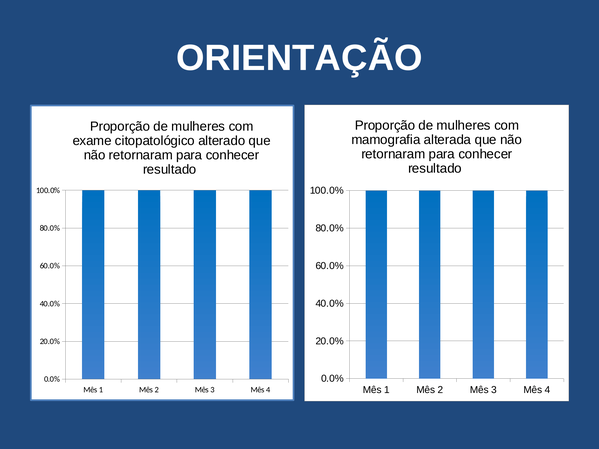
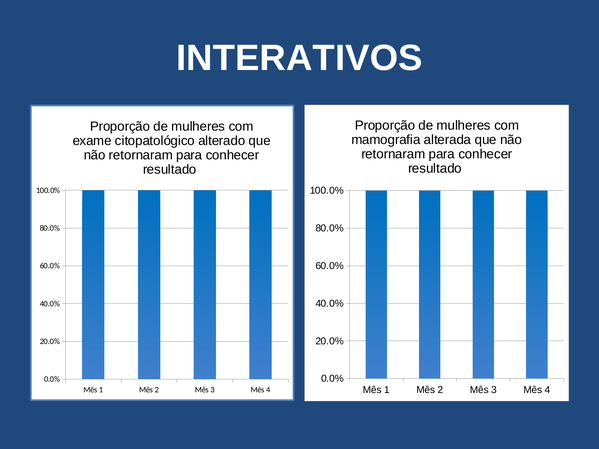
ORIENTAÇÃO: ORIENTAÇÃO -> INTERATIVOS (299, 58)
